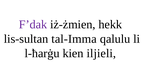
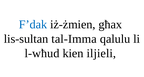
F’dak colour: purple -> blue (33, 25)
hekk: hekk -> għax (110, 25)
l-ħarġu: l-ħarġu -> l-wħud (42, 54)
